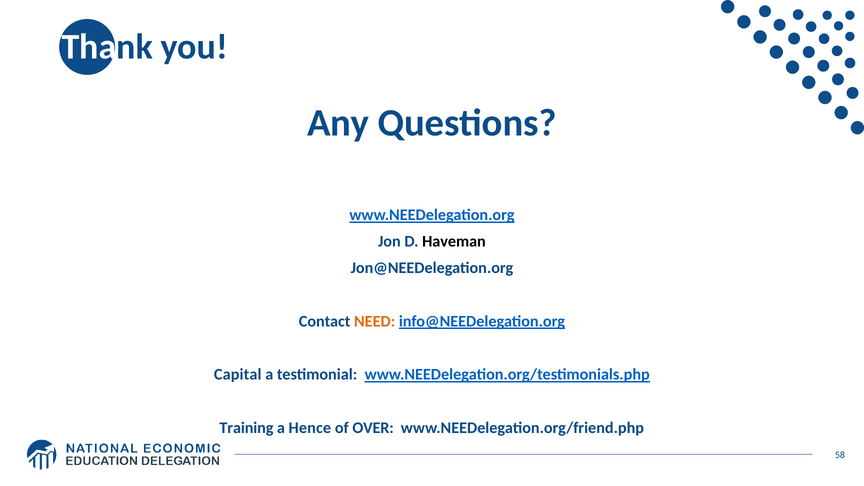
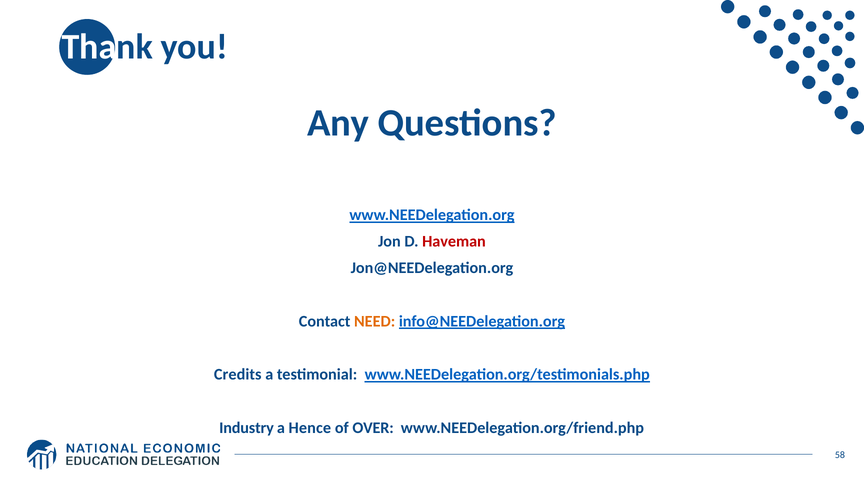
Haveman colour: black -> red (454, 242)
Capital: Capital -> Credits (238, 375)
Training: Training -> Industry (246, 428)
